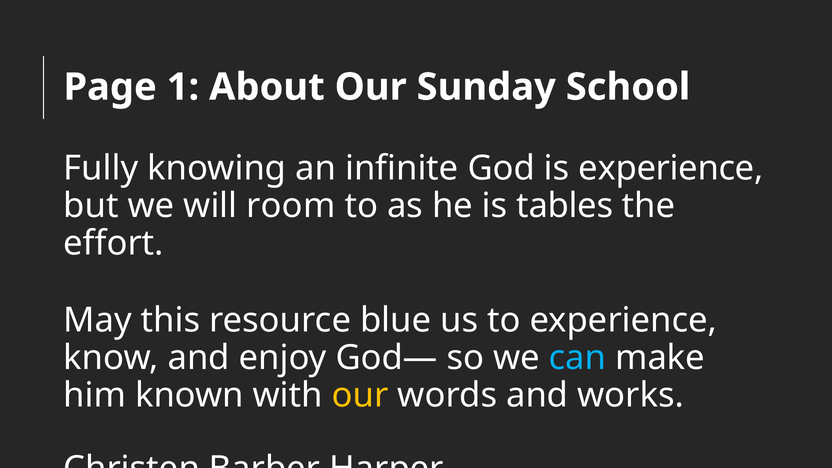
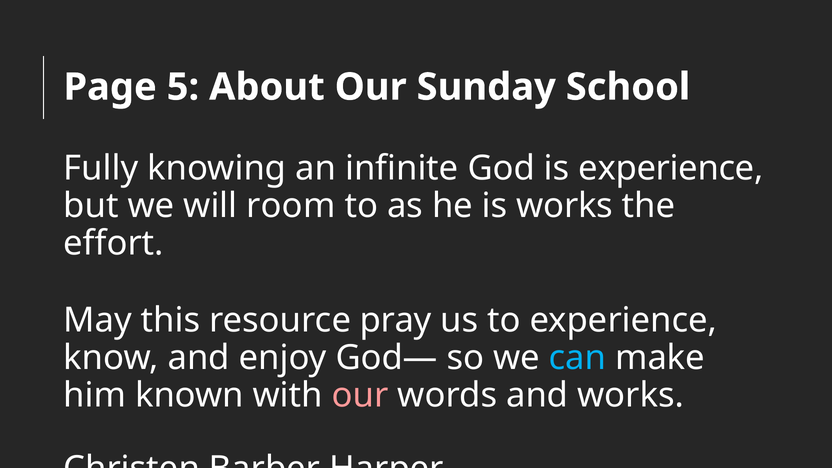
1: 1 -> 5 (183, 87)
is tables: tables -> works (565, 206)
blue: blue -> pray (396, 321)
our colour: yellow -> pink (360, 395)
